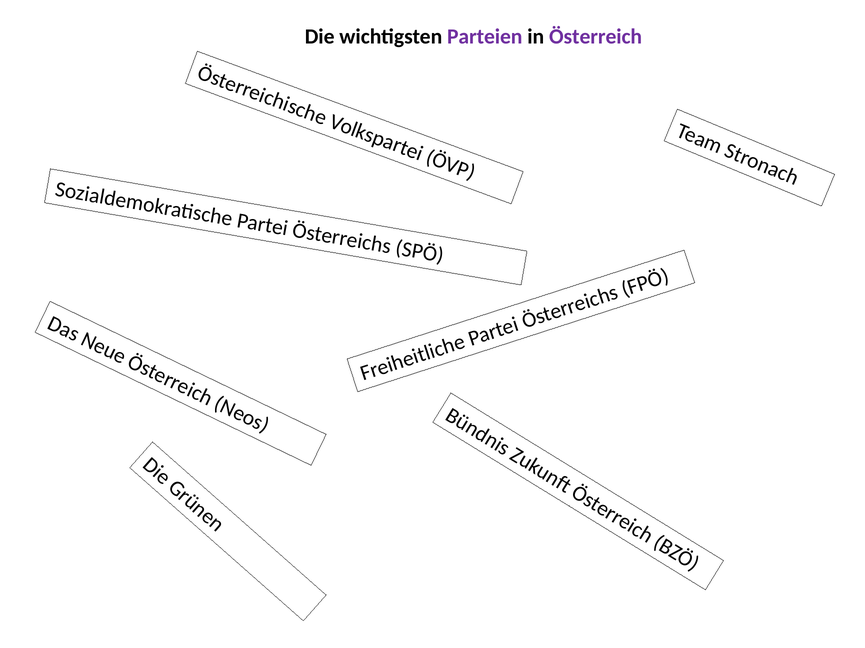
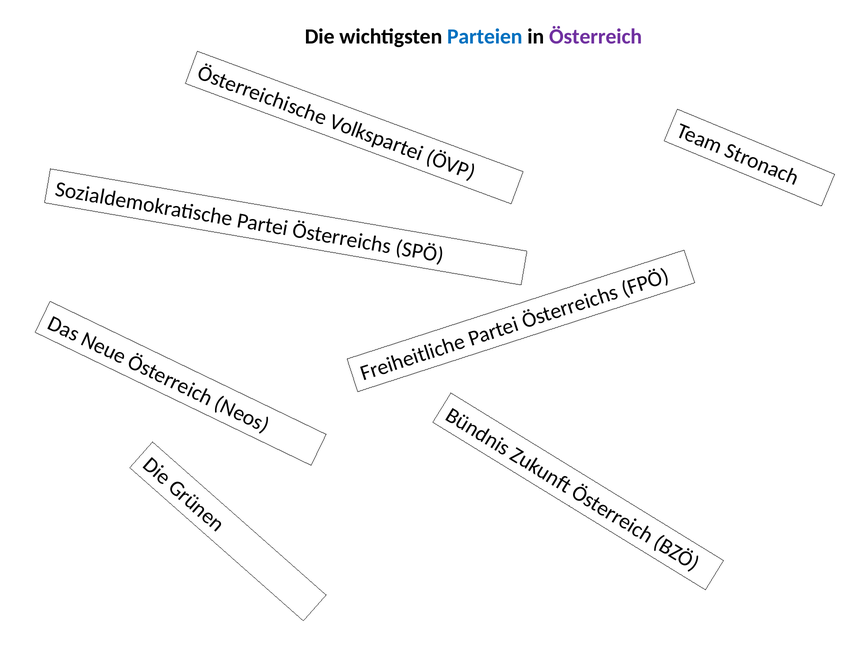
Parteien colour: purple -> blue (485, 37)
